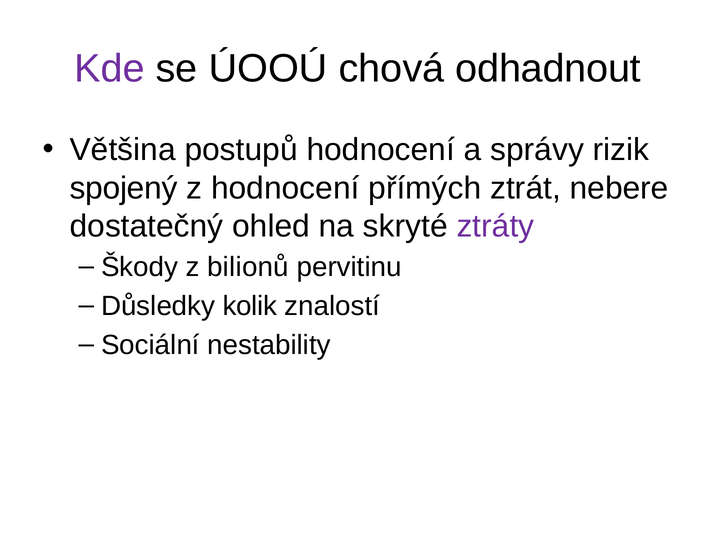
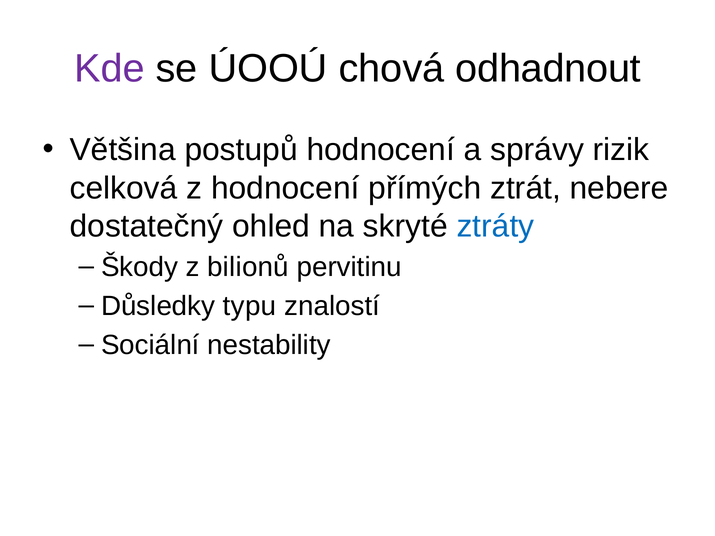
spojený: spojený -> celková (124, 188)
ztráty colour: purple -> blue (495, 226)
kolik: kolik -> typu (250, 306)
